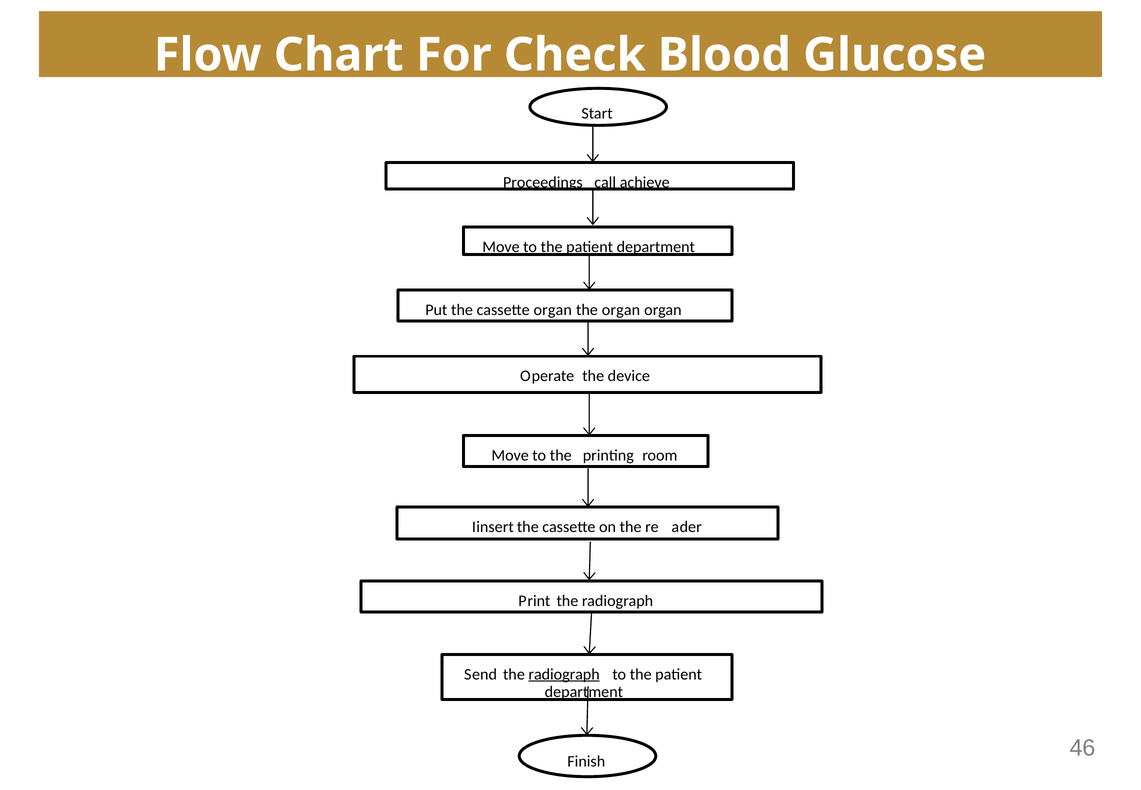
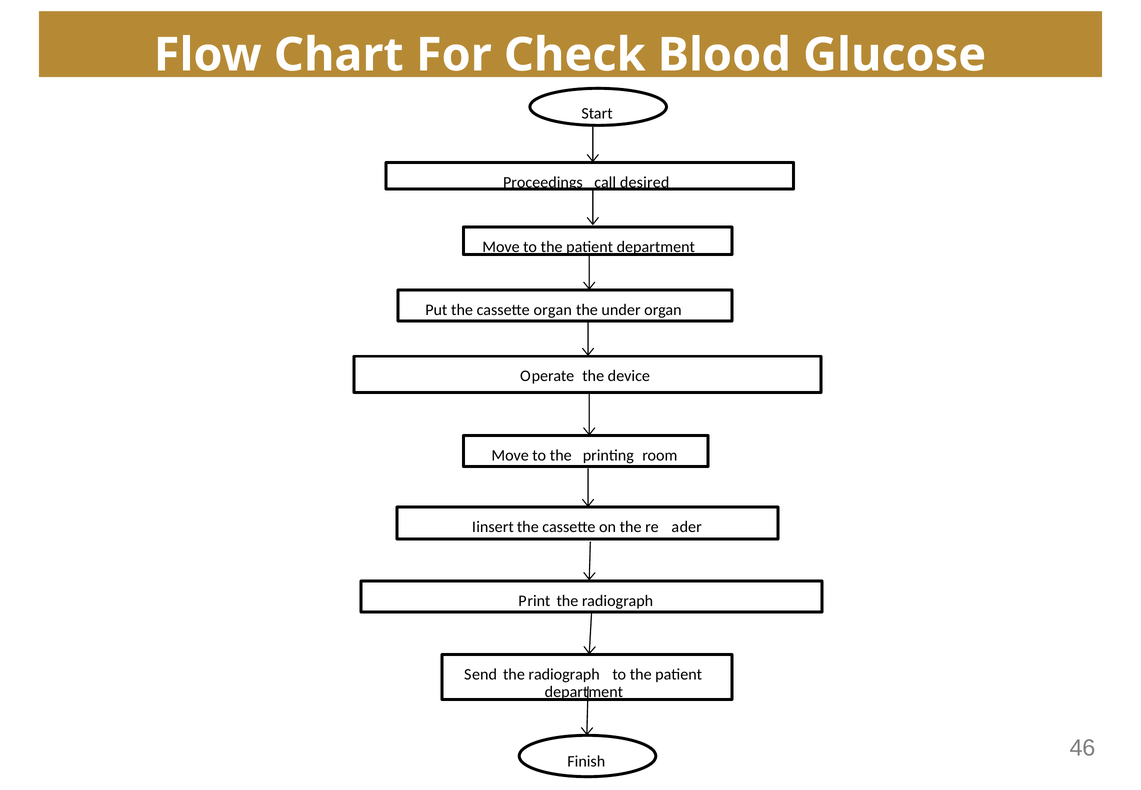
achieve: achieve -> desired (645, 182)
the organ: organ -> under (621, 310)
radiograph underline: present -> none (564, 674)
